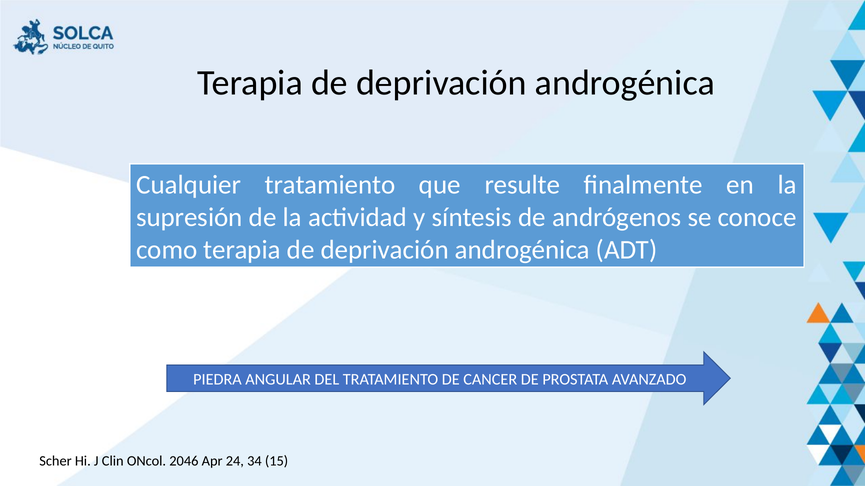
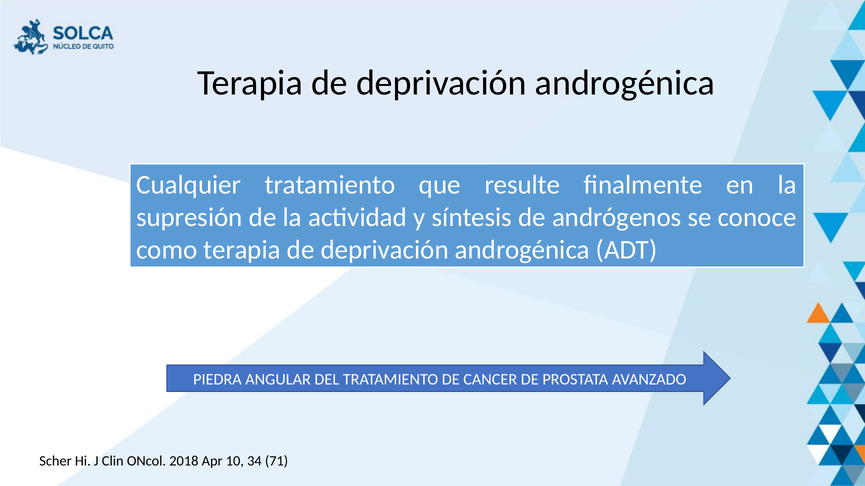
2046: 2046 -> 2018 (184, 461)
24: 24 -> 10 (235, 461)
15: 15 -> 71 (277, 461)
